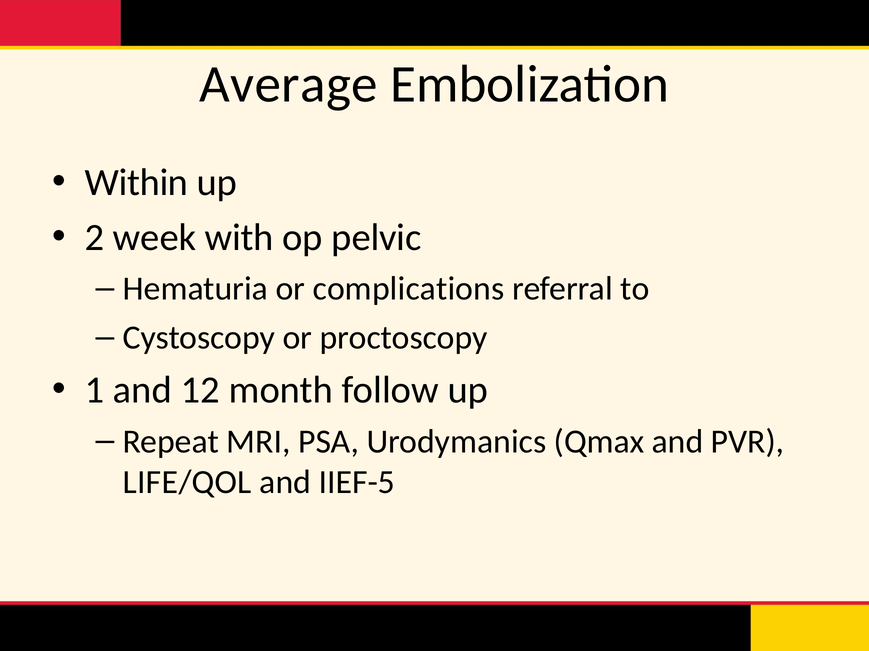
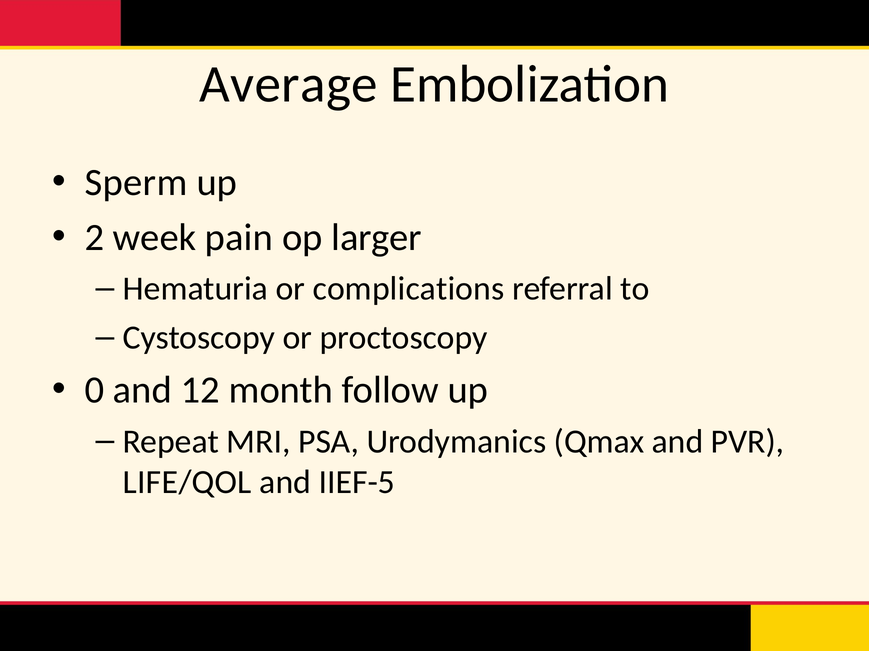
Within: Within -> Sperm (136, 183)
with: with -> pain (239, 238)
pelvic: pelvic -> larger (376, 238)
1: 1 -> 0 (94, 390)
